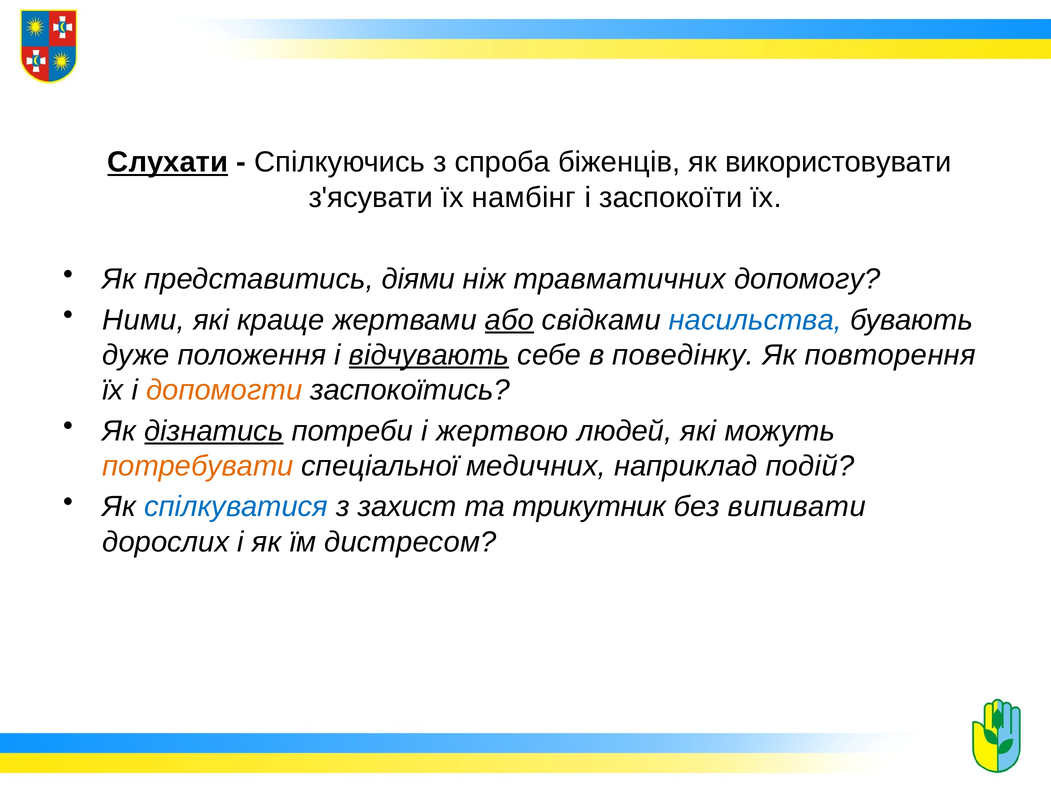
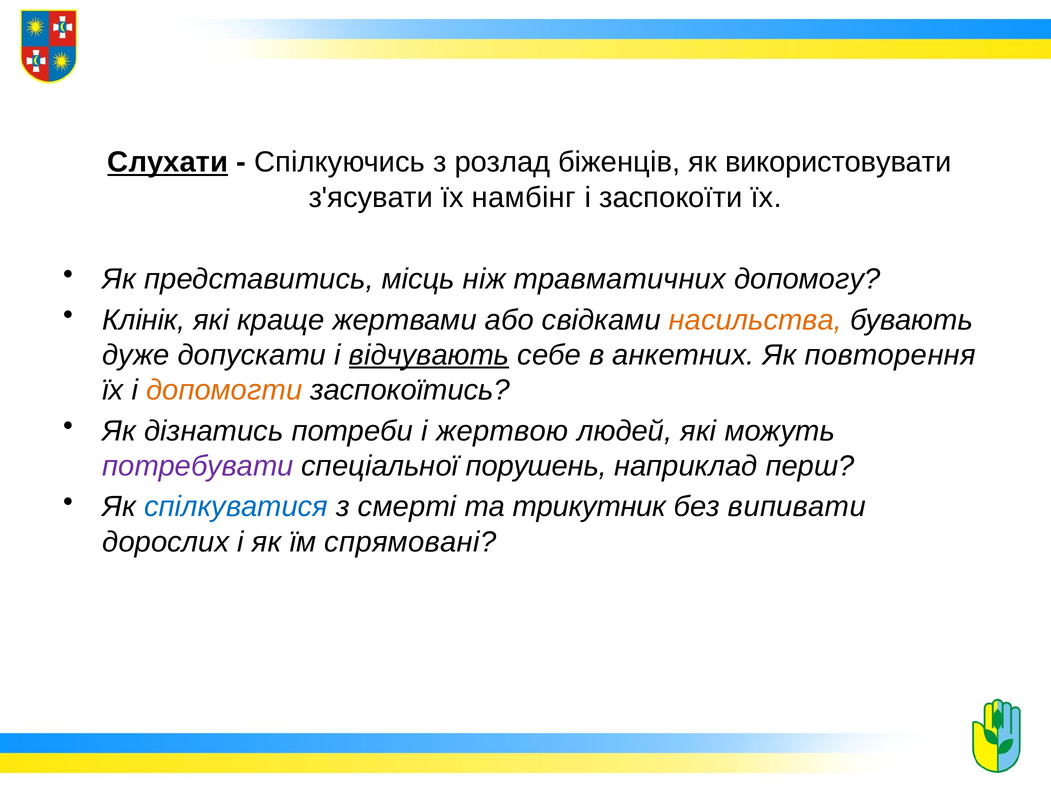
спроба: спроба -> розлад (502, 162)
діями: діями -> місць (418, 279)
Ними: Ними -> Клінік (144, 320)
або underline: present -> none (509, 320)
насильства colour: blue -> orange (755, 320)
положення: положення -> допускати (252, 355)
поведінку: поведінку -> анкетних (683, 355)
дізнатись underline: present -> none (214, 431)
потребувати colour: orange -> purple (198, 466)
медичних: медичних -> порушень (536, 466)
подій: подій -> перш (810, 466)
захист: захист -> смерті (407, 507)
дистресом: дистресом -> спрямовані (410, 542)
